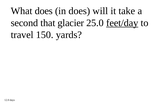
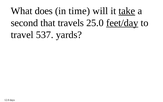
in does: does -> time (79, 11)
take underline: none -> present (127, 11)
glacier: glacier -> travels (71, 23)
150: 150 -> 537 (45, 35)
